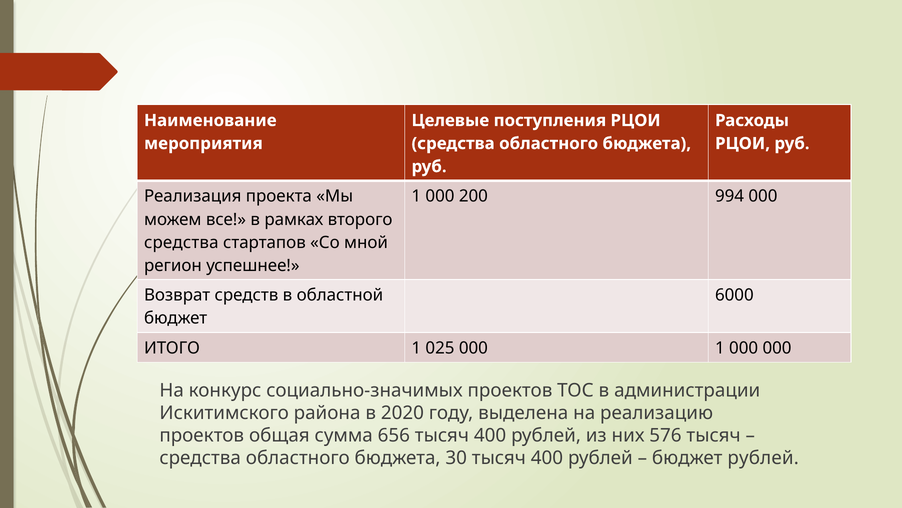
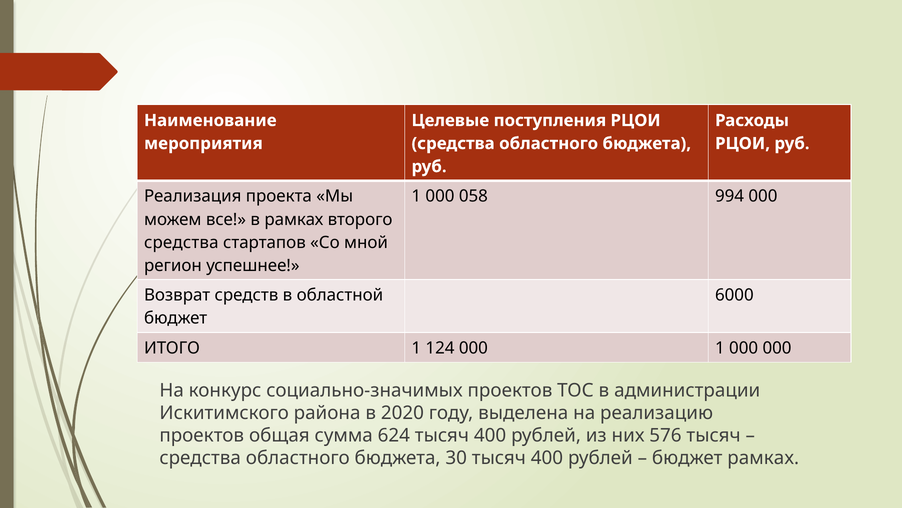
200: 200 -> 058 (473, 196)
025: 025 -> 124 (440, 348)
656: 656 -> 624 (394, 435)
бюджет рублей: рублей -> рамках (763, 458)
